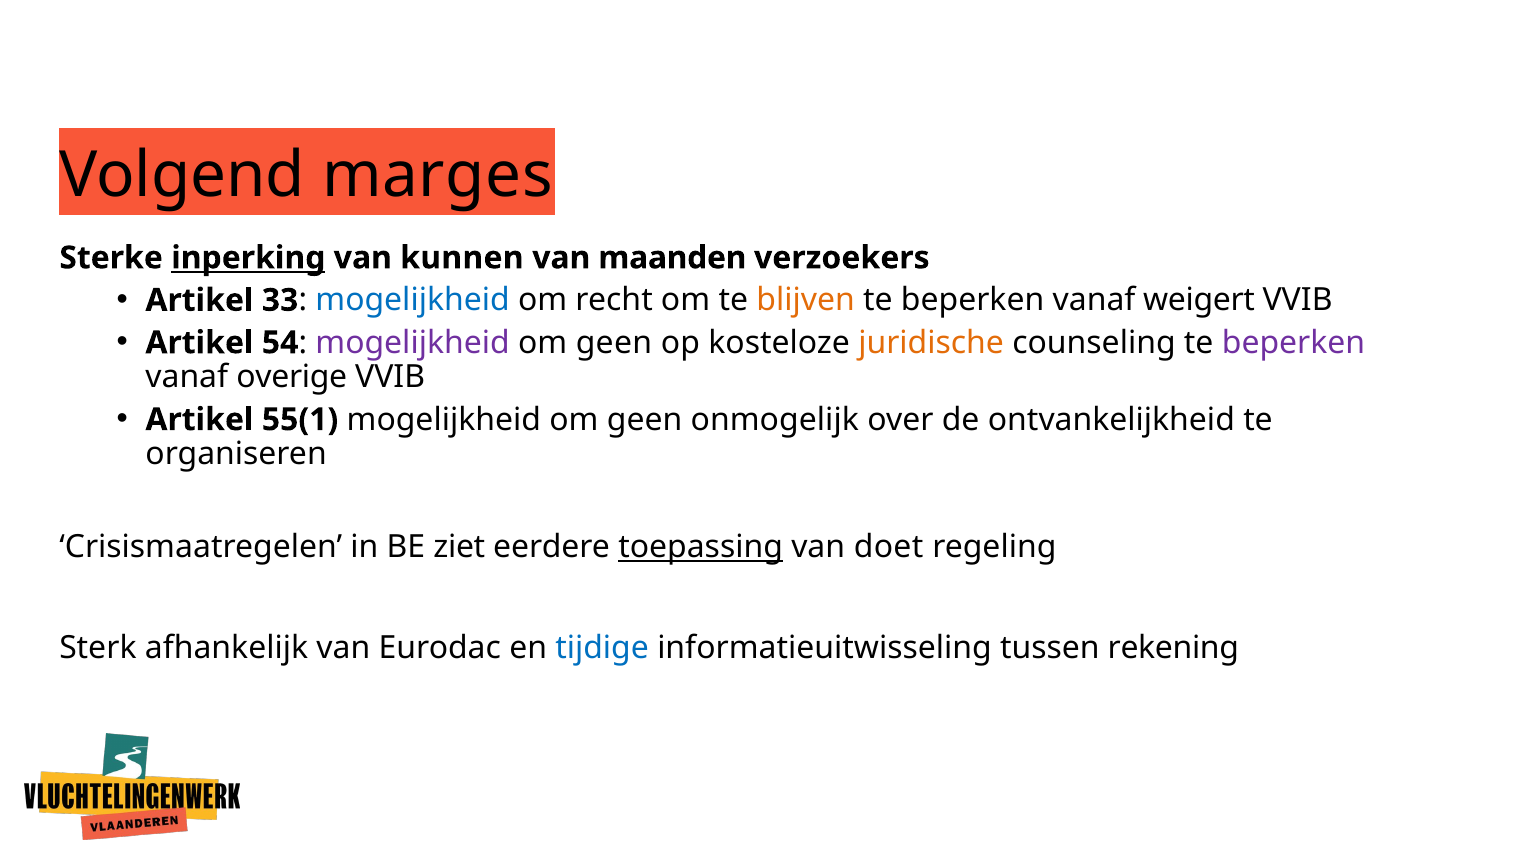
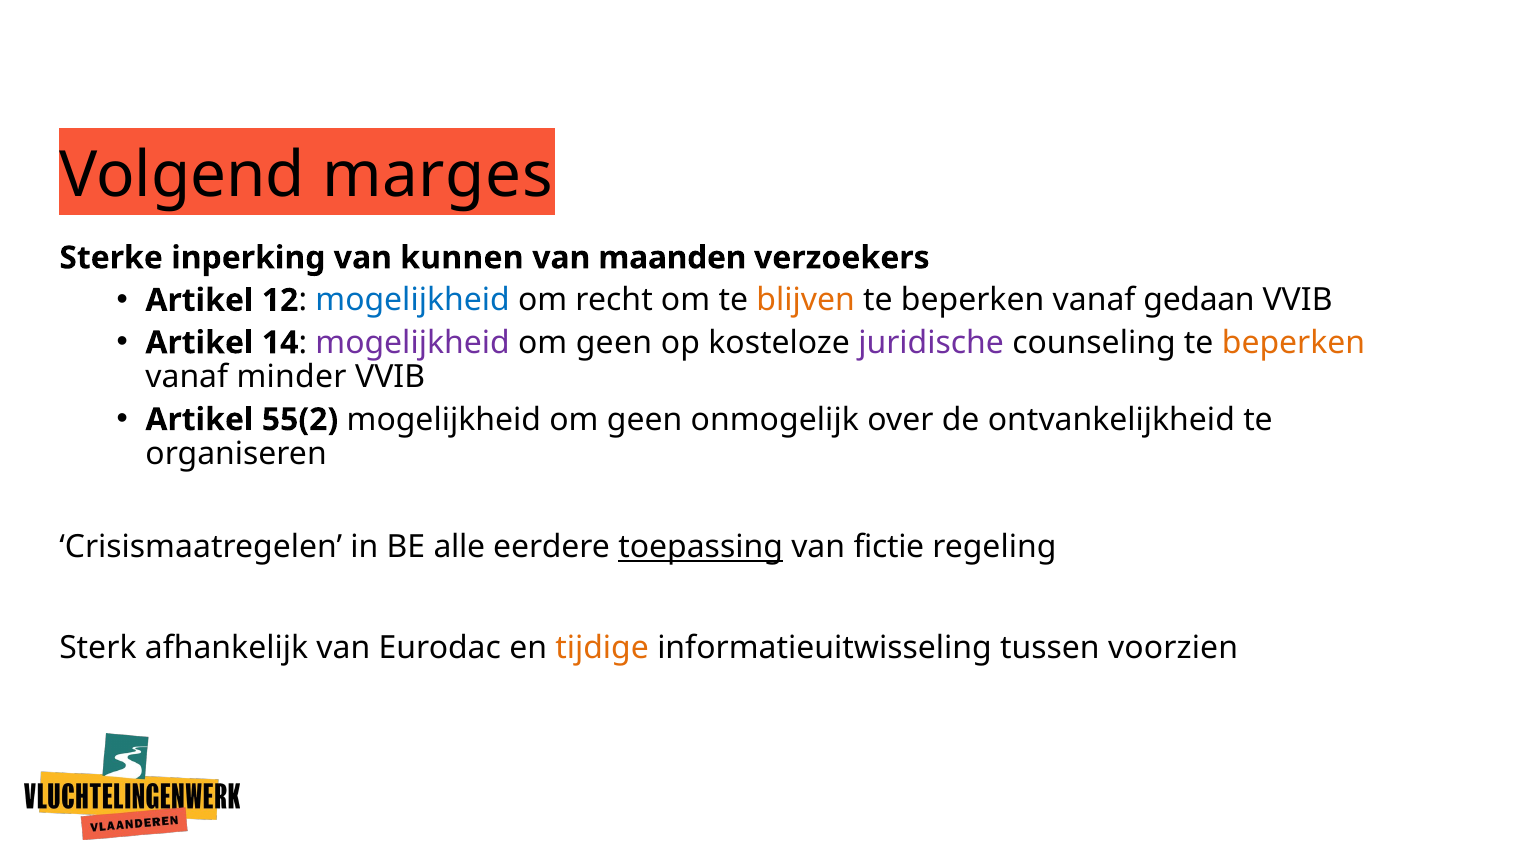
inperking underline: present -> none (248, 258)
33: 33 -> 12 (280, 300)
weigert: weigert -> gedaan (1199, 300)
54: 54 -> 14 (280, 343)
juridische colour: orange -> purple (931, 343)
beperken colour: purple -> orange (1294, 343)
overige: overige -> minder (292, 377)
55(1: 55(1 -> 55(2 (300, 420)
ziet: ziet -> alle (459, 547)
doet: doet -> fictie (889, 547)
tijdige colour: blue -> orange (602, 648)
rekening: rekening -> voorzien (1173, 648)
